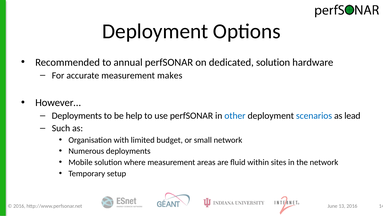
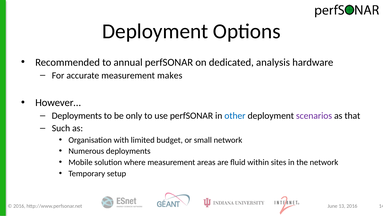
dedicated solution: solution -> analysis (273, 62)
help: help -> only (134, 115)
scenarios colour: blue -> purple (314, 115)
lead: lead -> that (352, 115)
